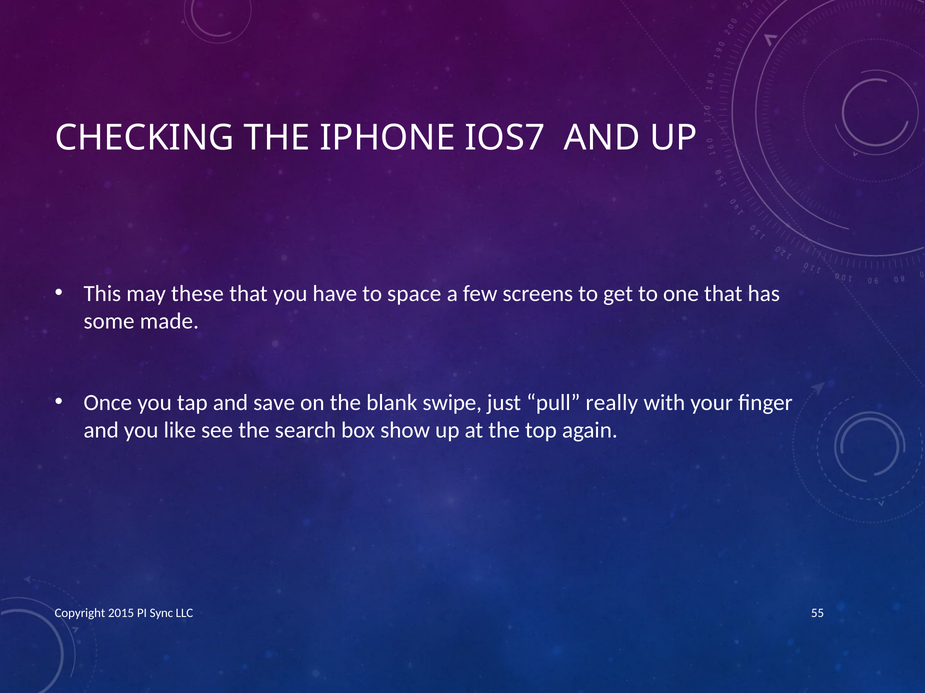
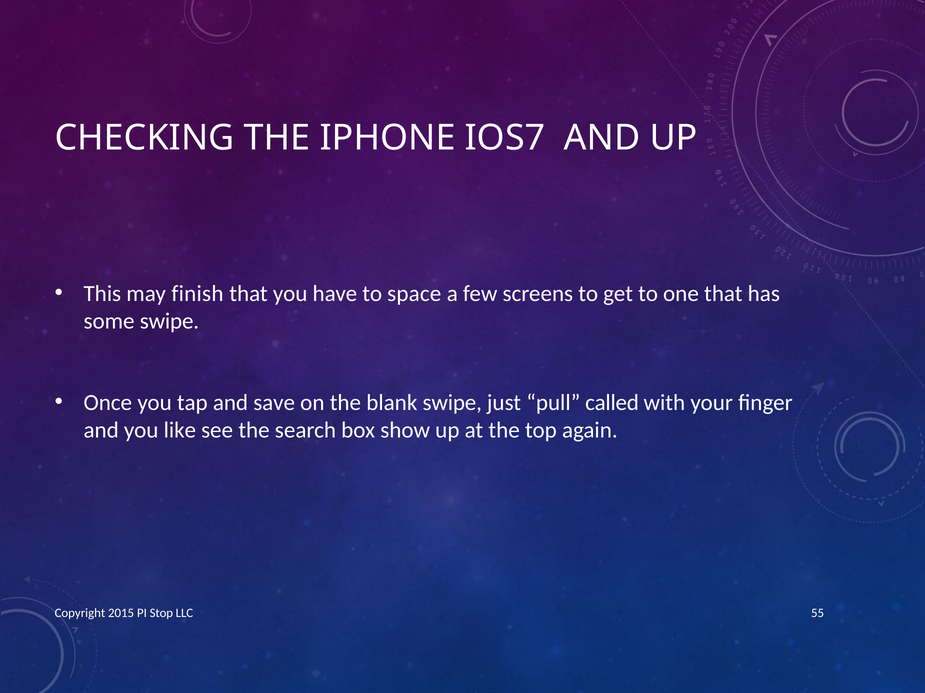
these: these -> finish (197, 294)
some made: made -> swipe (169, 322)
really: really -> called (612, 403)
Sync: Sync -> Stop (161, 614)
